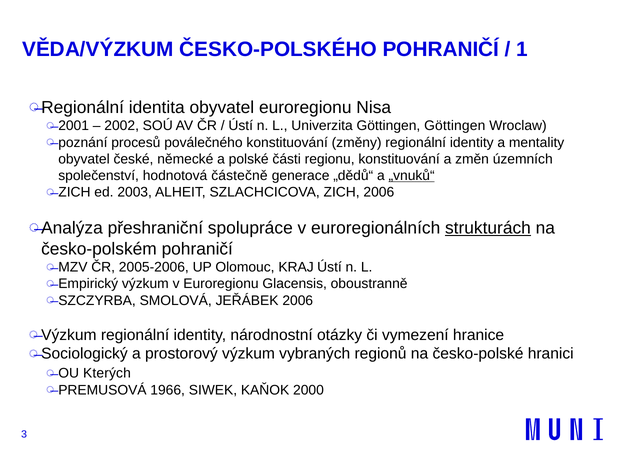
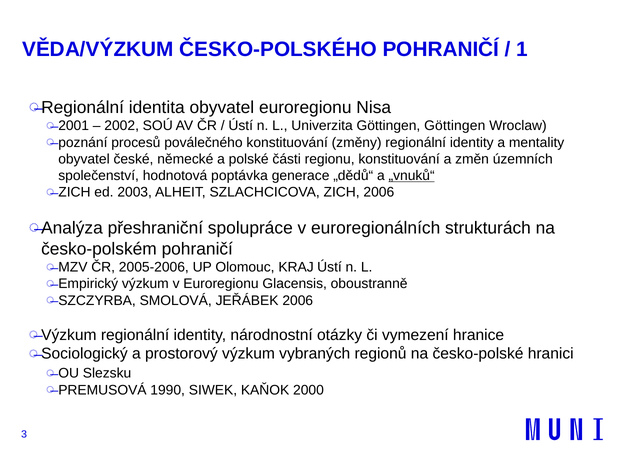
částečně: částečně -> poptávka (239, 176)
strukturách underline: present -> none (488, 228)
Kterých: Kterých -> Slezsku (107, 373)
1966: 1966 -> 1990 (168, 390)
